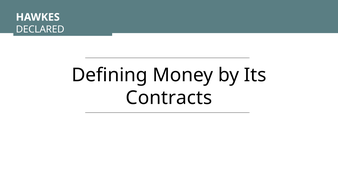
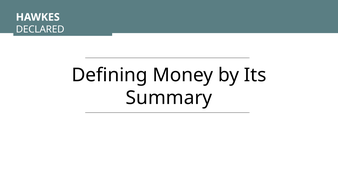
Contracts: Contracts -> Summary (169, 98)
